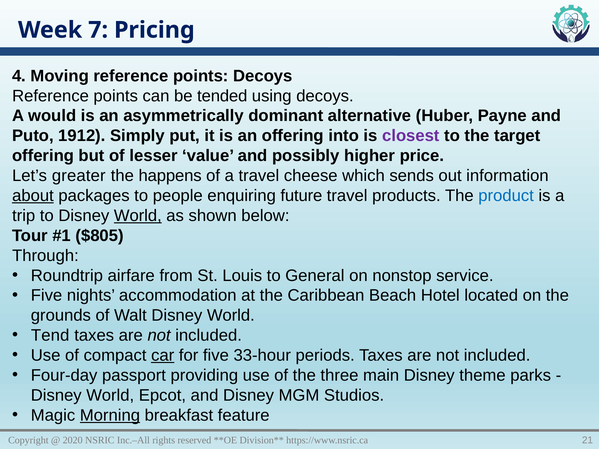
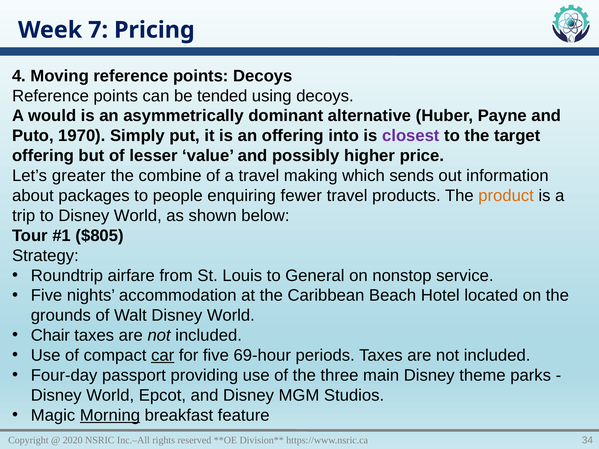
1912: 1912 -> 1970 (82, 136)
happens: happens -> combine (170, 176)
cheese: cheese -> making (311, 176)
about underline: present -> none (33, 196)
future: future -> fewer (301, 196)
product colour: blue -> orange (506, 196)
World underline: present -> none (138, 216)
Through: Through -> Strategy (45, 256)
Tend: Tend -> Chair (50, 336)
33-hour: 33-hour -> 69-hour (262, 356)
21: 21 -> 34 (587, 441)
